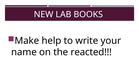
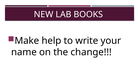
reacted: reacted -> change (91, 52)
